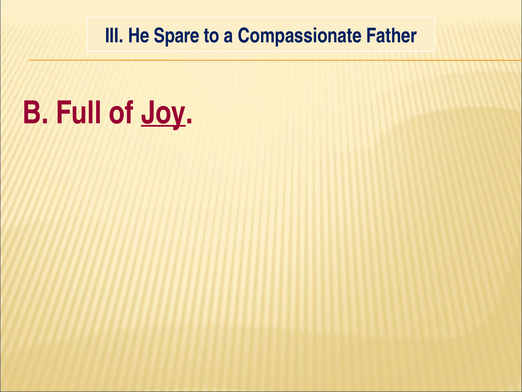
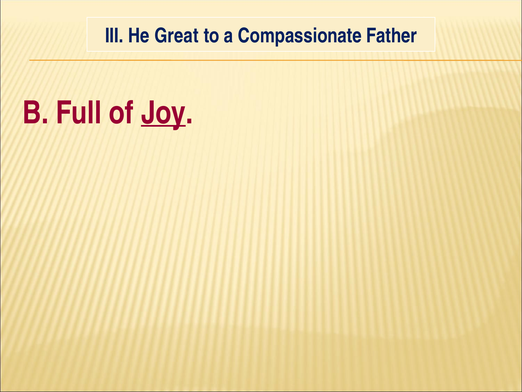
Spare: Spare -> Great (177, 36)
